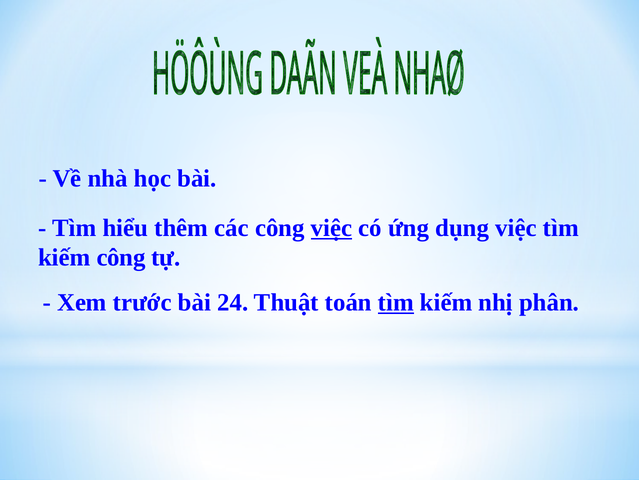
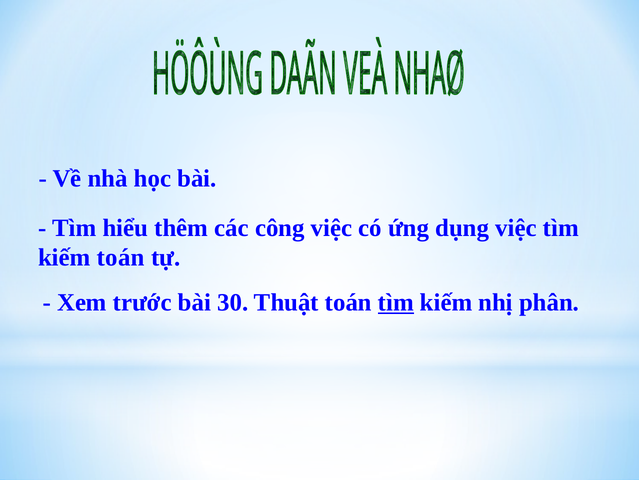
việc underline: present -> none (332, 227)
kiếm công: công -> toán (121, 257)
24: 24 -> 30 (233, 302)
